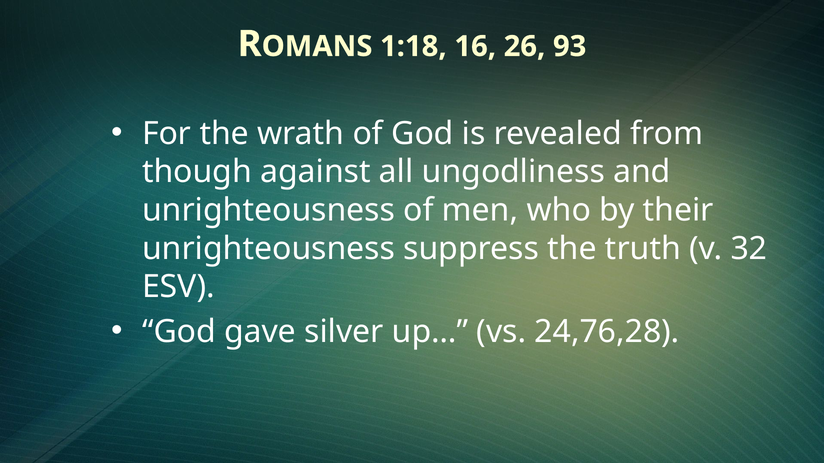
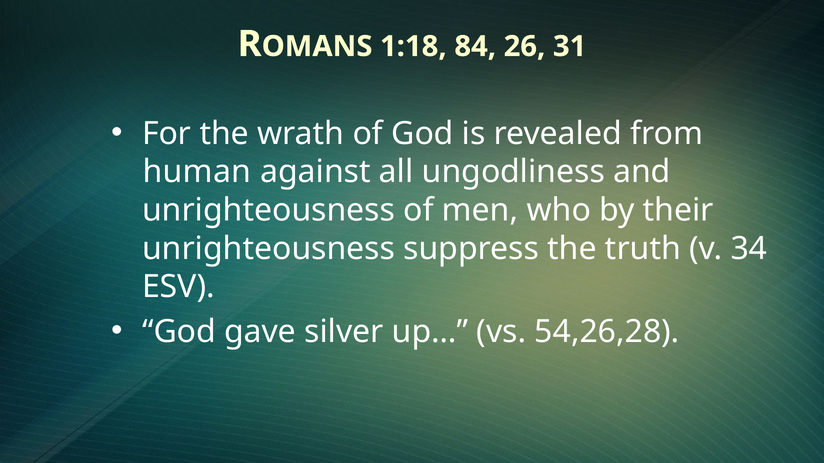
16: 16 -> 84 (475, 46)
93: 93 -> 31 (570, 46)
though: though -> human (197, 172)
32: 32 -> 34 (749, 249)
24,76,28: 24,76,28 -> 54,26,28 (607, 332)
